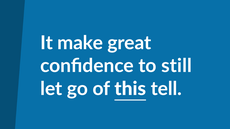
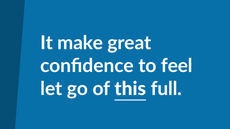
still: still -> feel (177, 66)
tell: tell -> full (166, 89)
